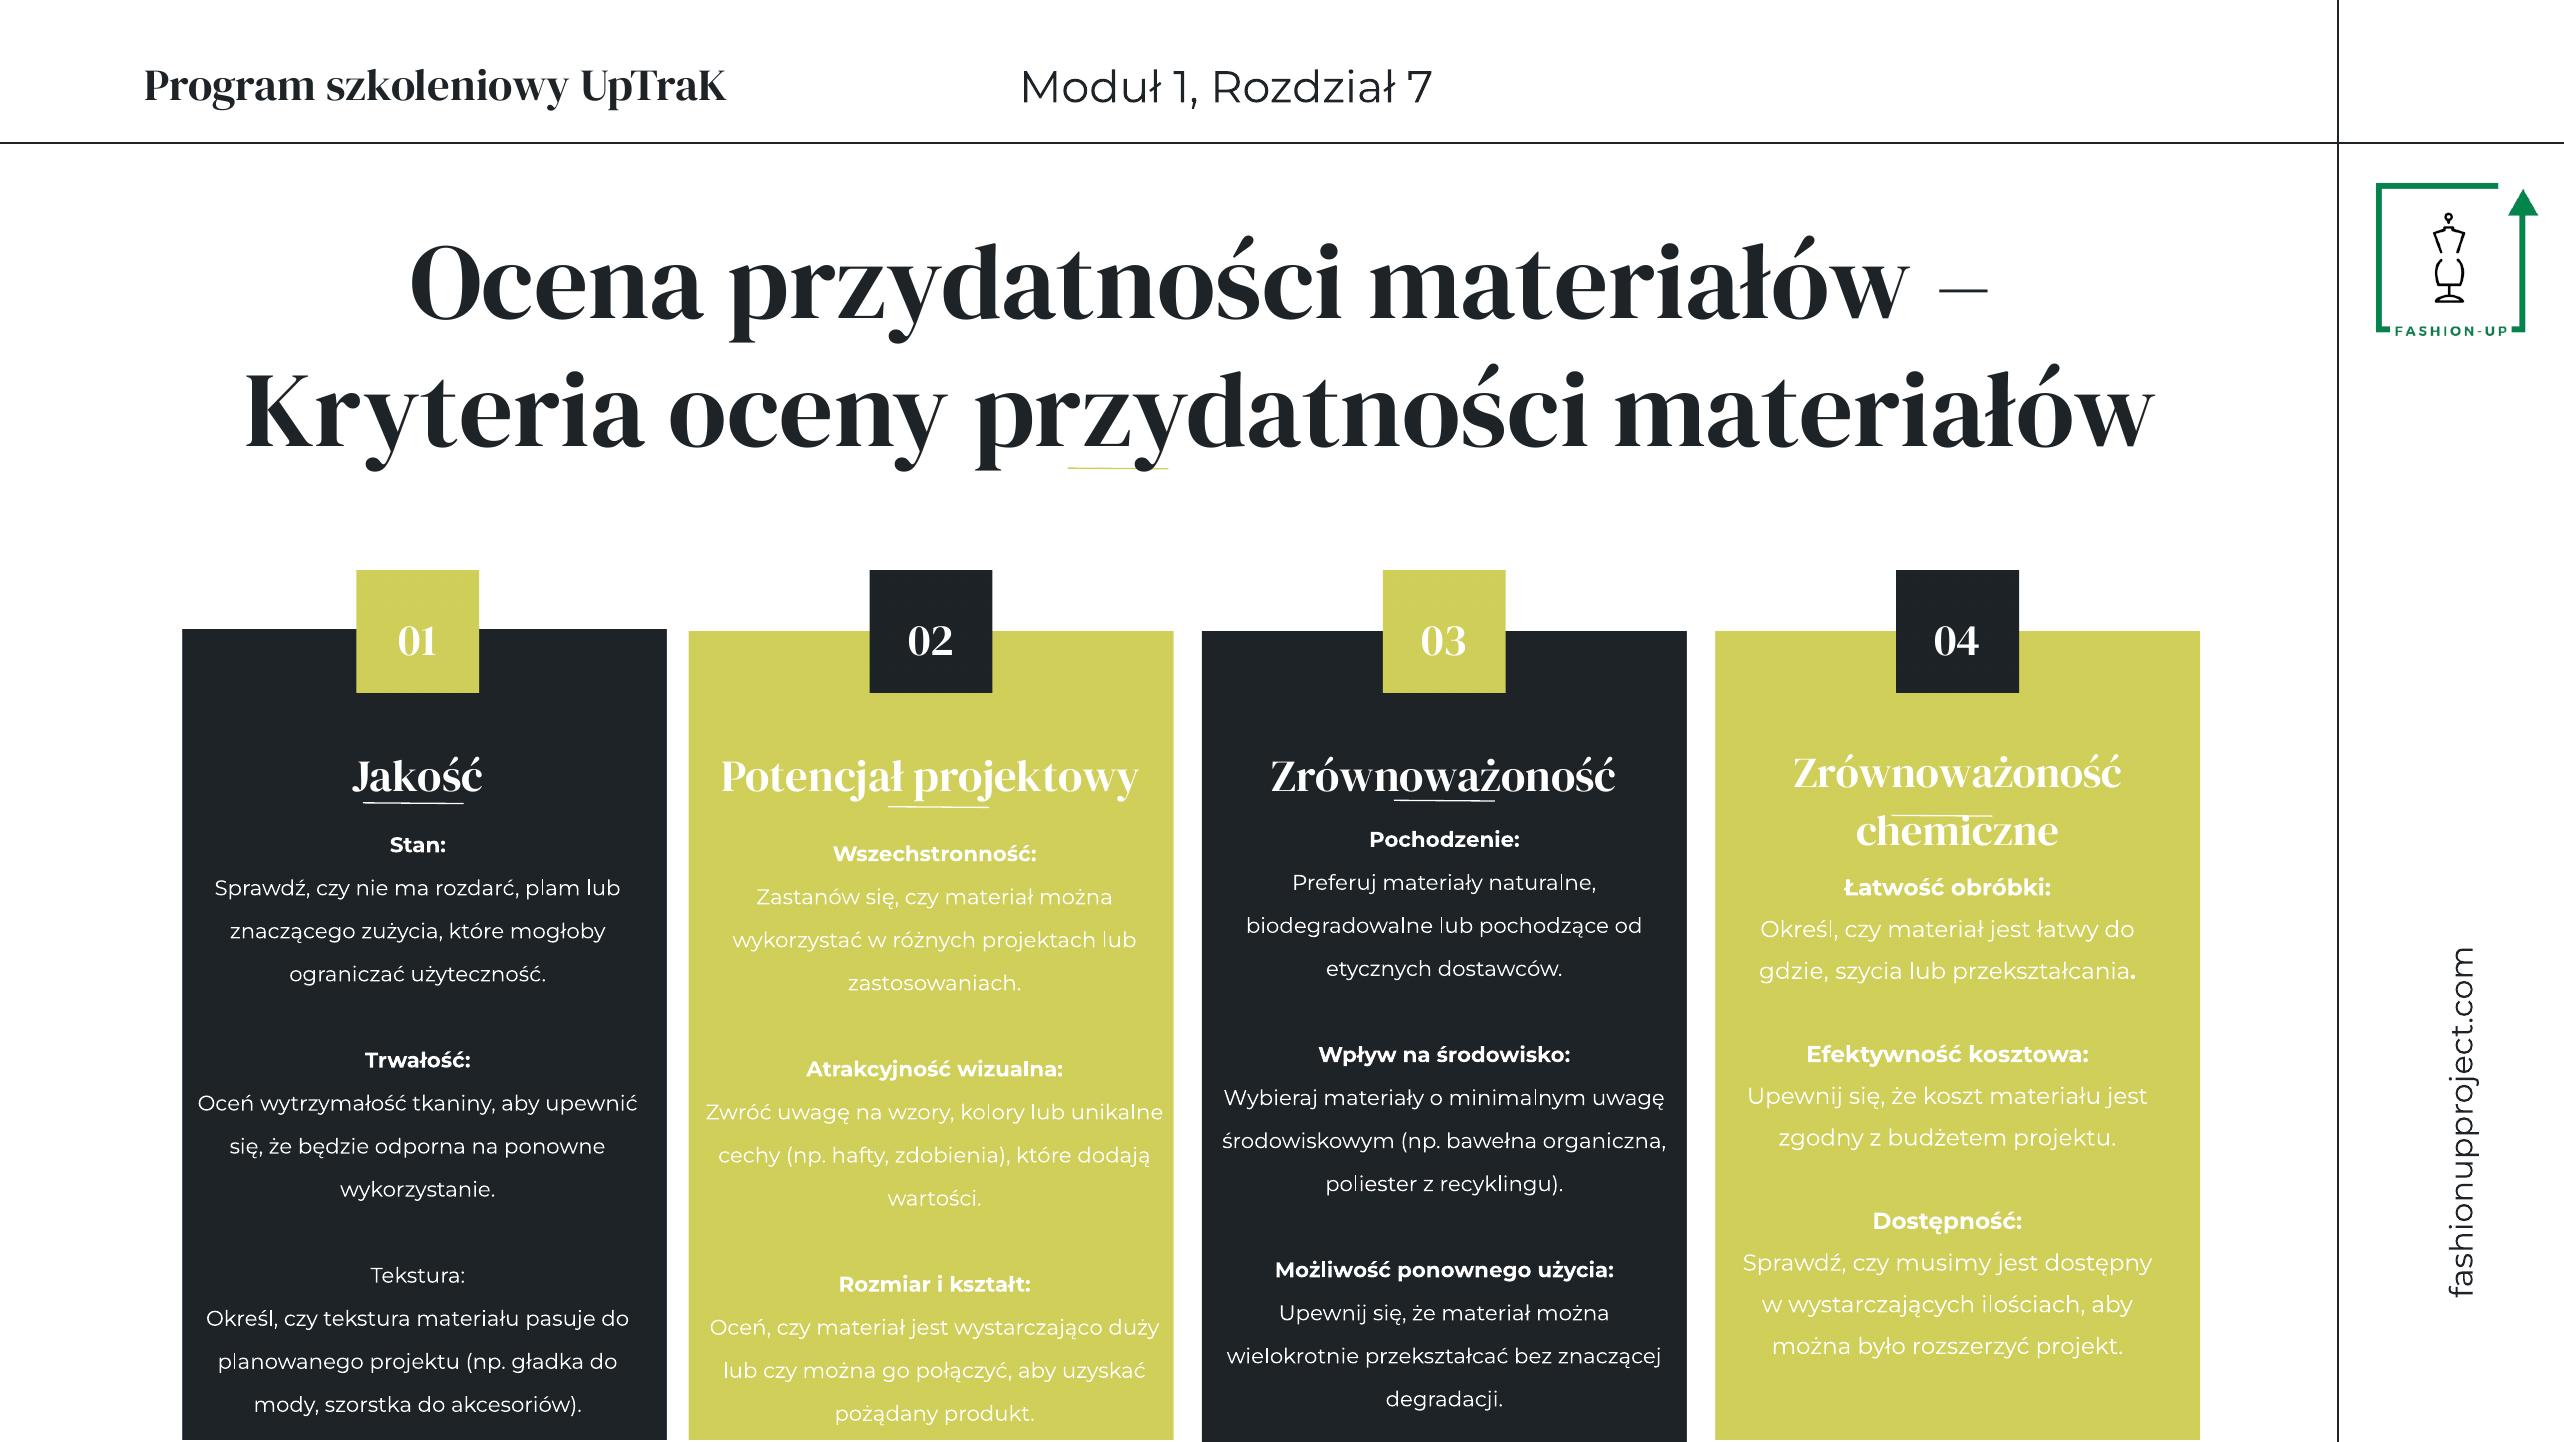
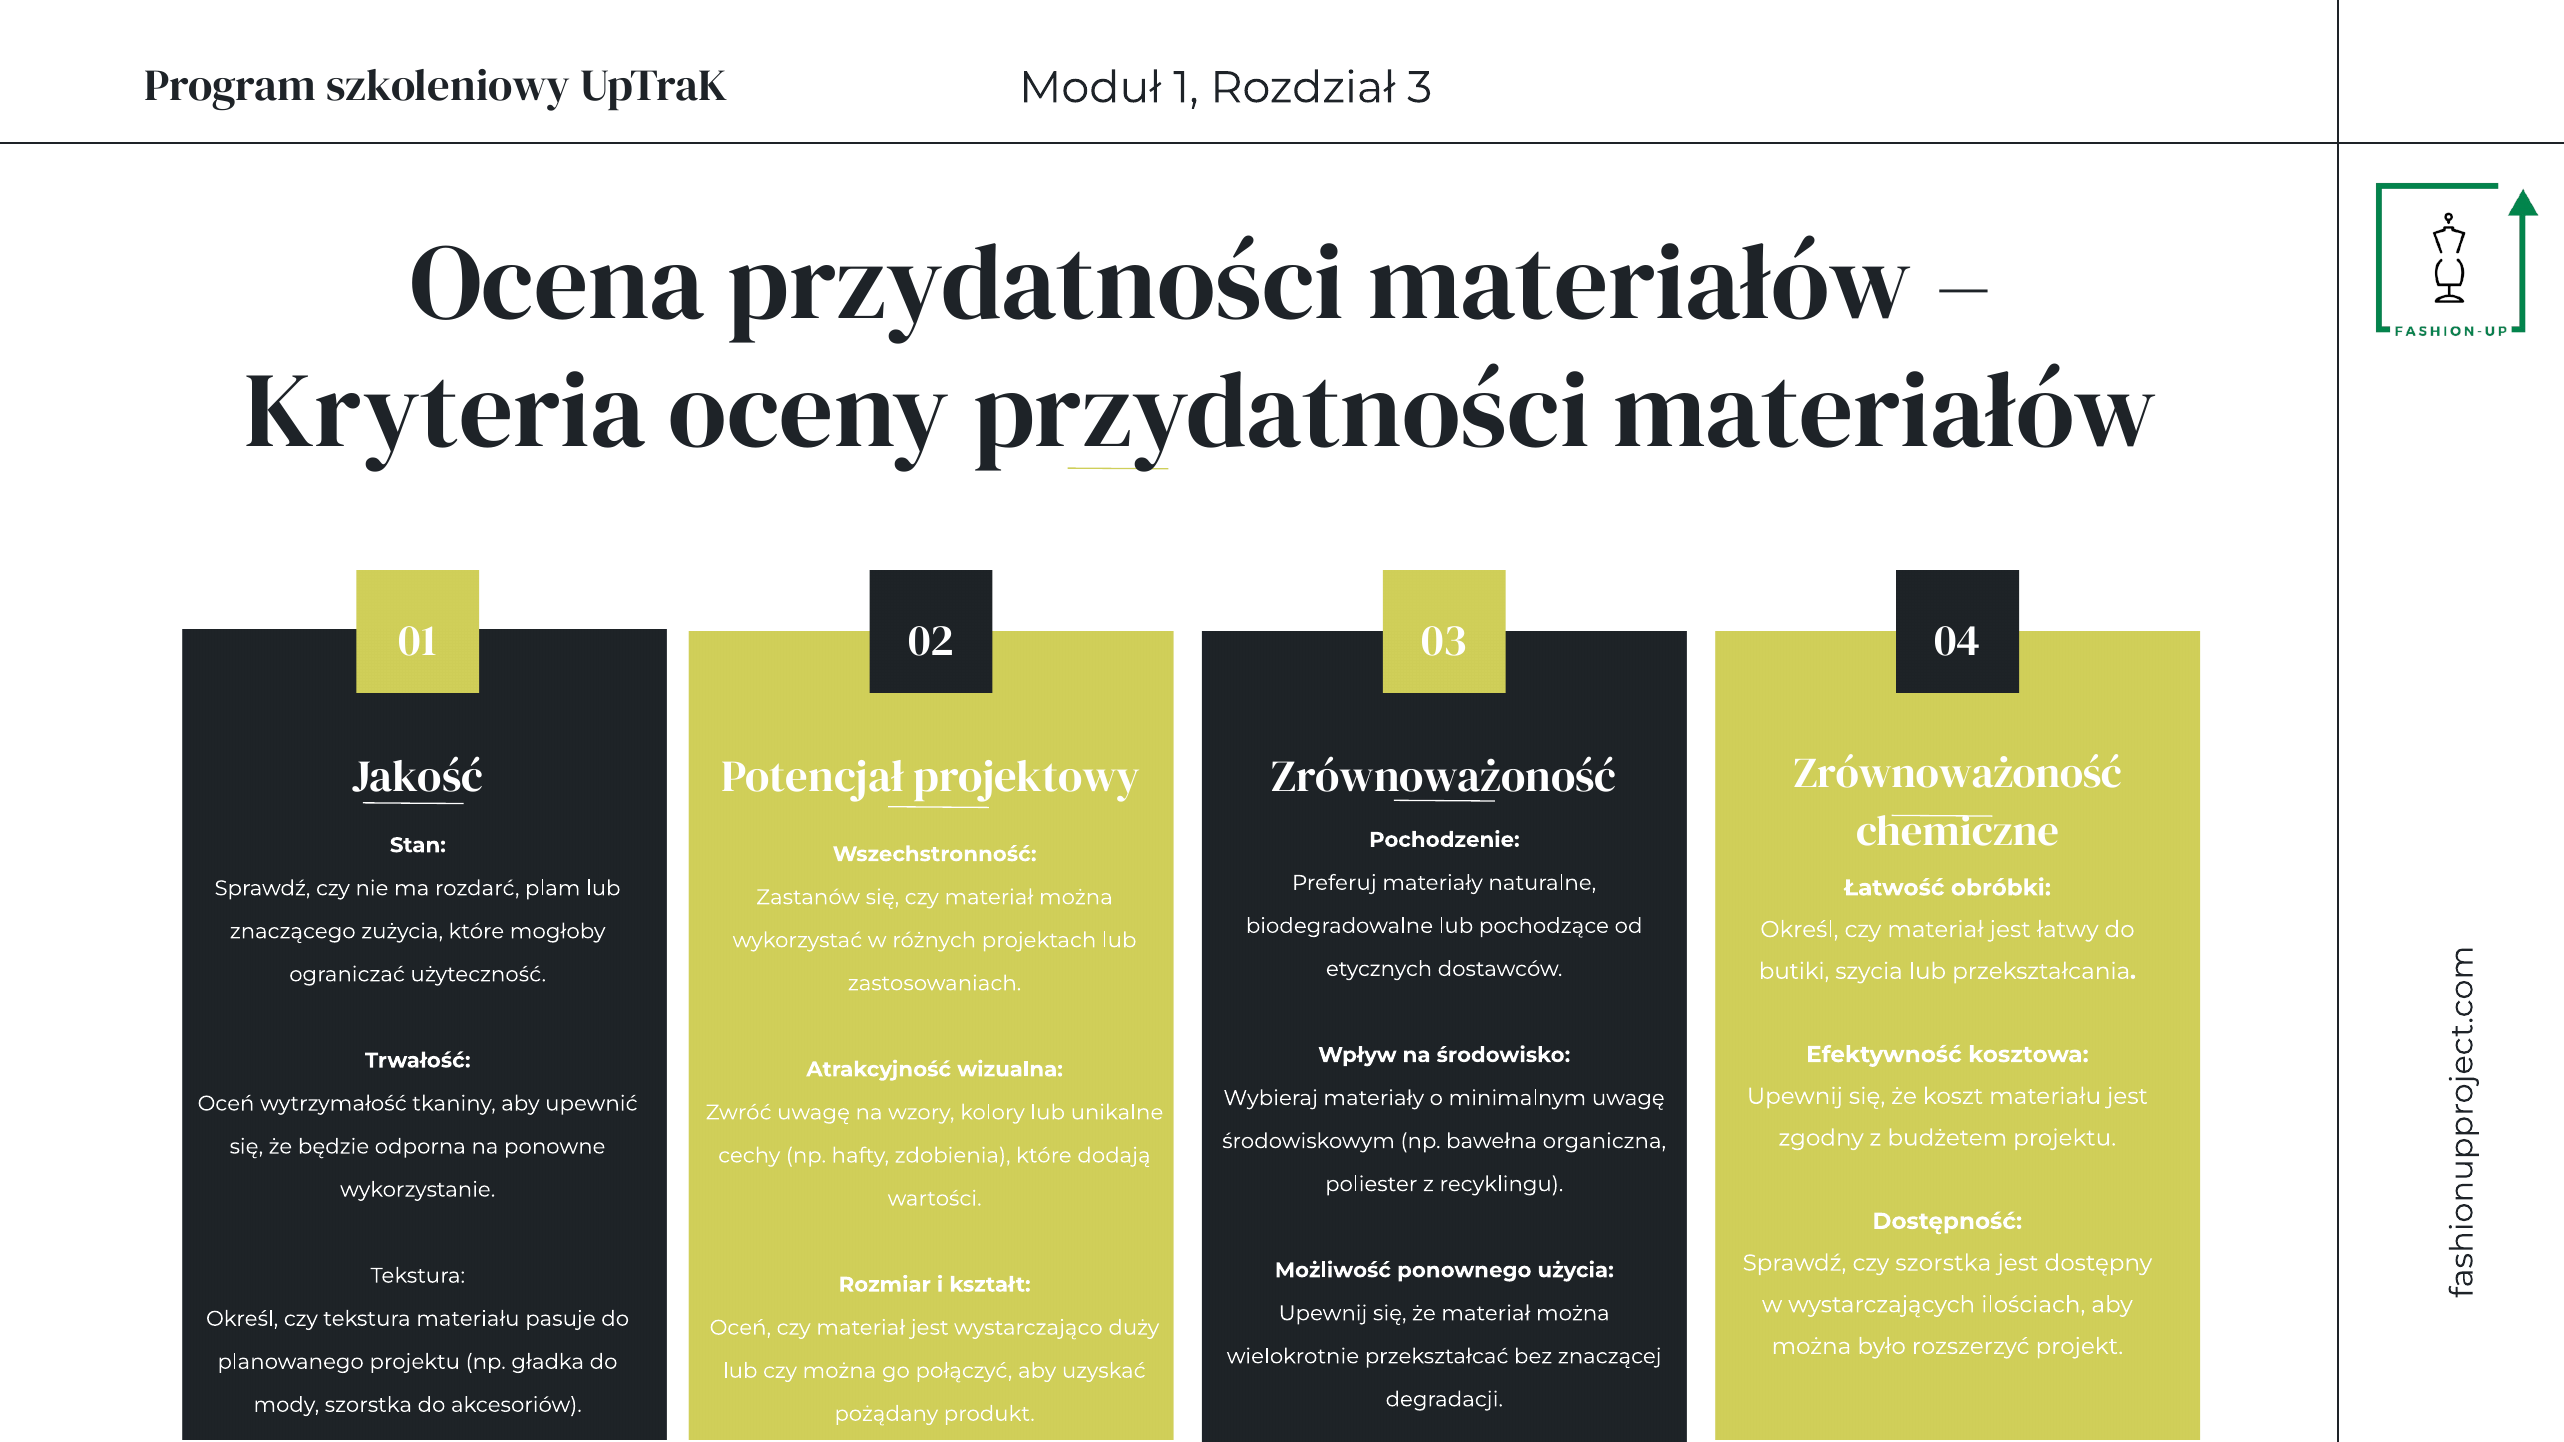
7: 7 -> 3 (1420, 88)
gdzie: gdzie -> butiki (1794, 971)
czy musimy: musimy -> szorstka (1943, 1263)
